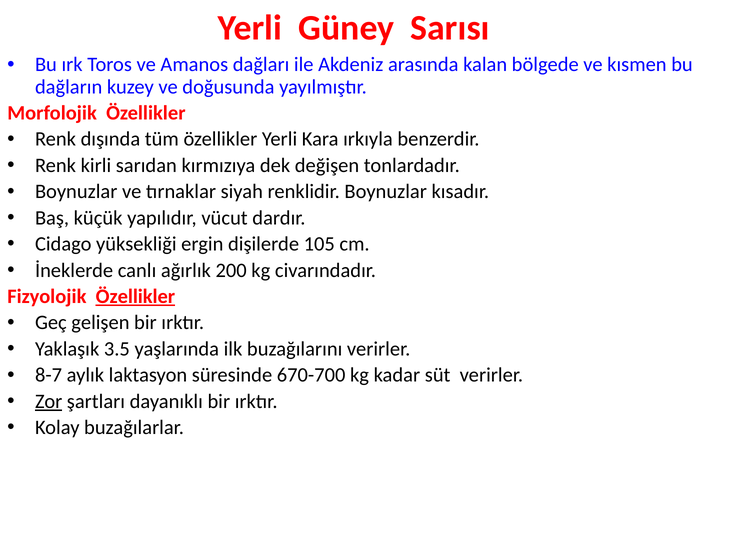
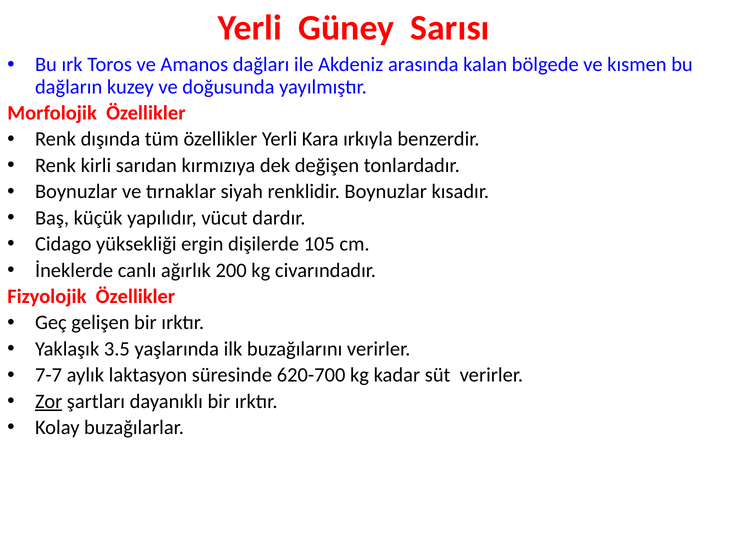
Özellikler underline: present -> none (135, 296)
8-7: 8-7 -> 7-7 (49, 375)
670-700: 670-700 -> 620-700 (311, 375)
